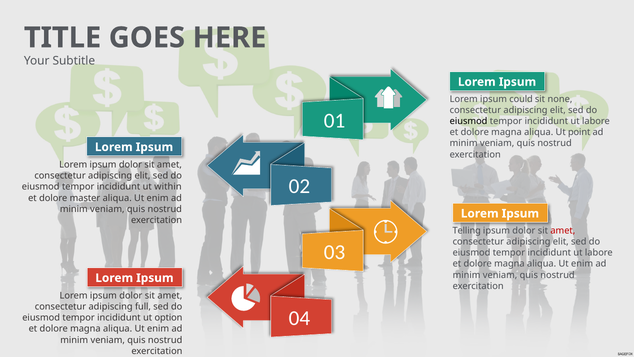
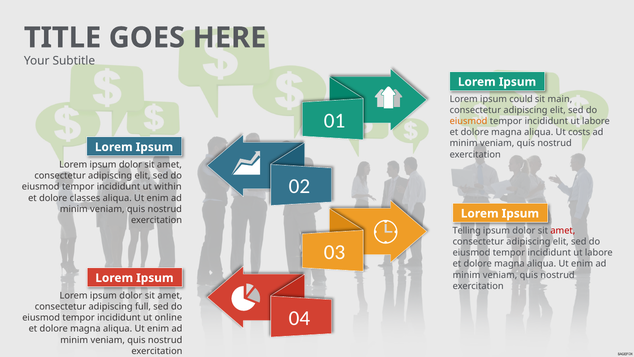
none: none -> main (560, 99)
eiusmod colour: black -> orange (469, 121)
point: point -> costs (579, 132)
master: master -> classes (85, 198)
option: option -> online (168, 317)
